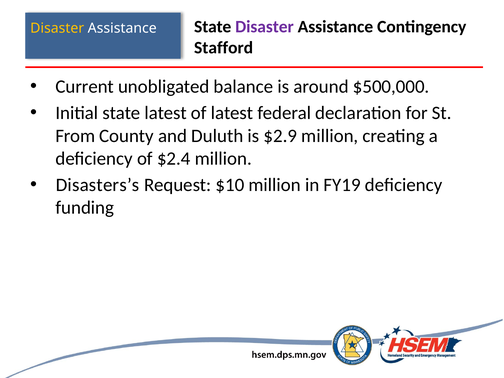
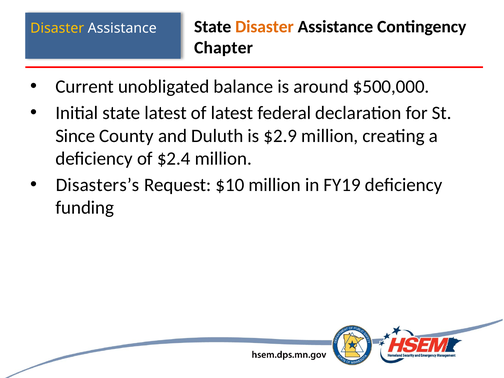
Disaster colour: purple -> orange (264, 27)
Stafford: Stafford -> Chapter (224, 48)
From: From -> Since (75, 136)
